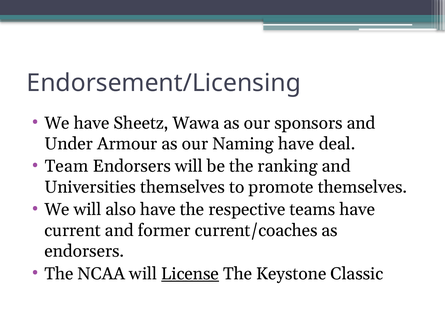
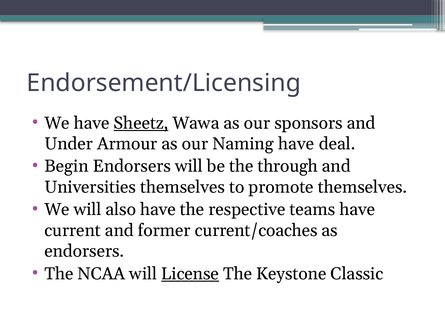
Sheetz underline: none -> present (141, 123)
Team: Team -> Begin (67, 167)
ranking: ranking -> through (288, 167)
